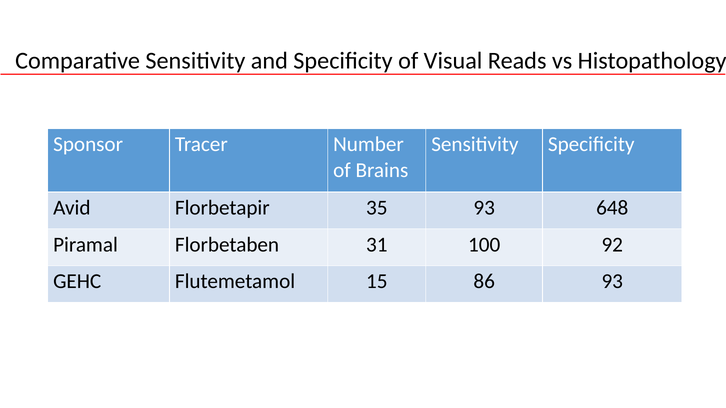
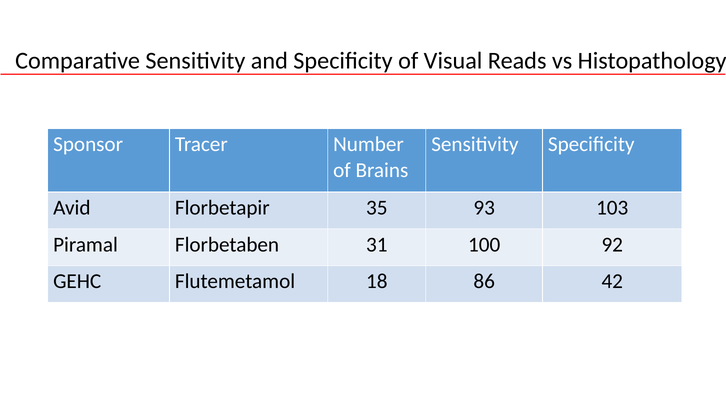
648: 648 -> 103 (612, 208)
15: 15 -> 18 (377, 282)
86 93: 93 -> 42 (612, 282)
